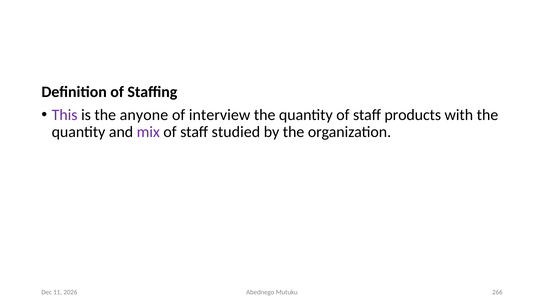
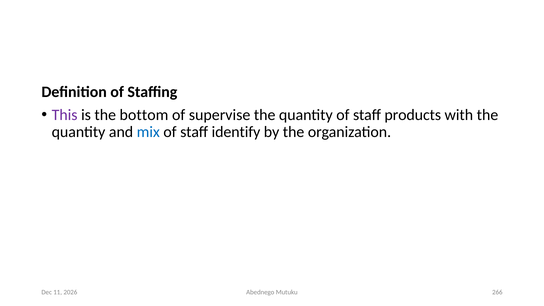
anyone: anyone -> bottom (144, 115)
interview: interview -> supervise (220, 115)
mix colour: purple -> blue (148, 132)
studied: studied -> identify (236, 132)
